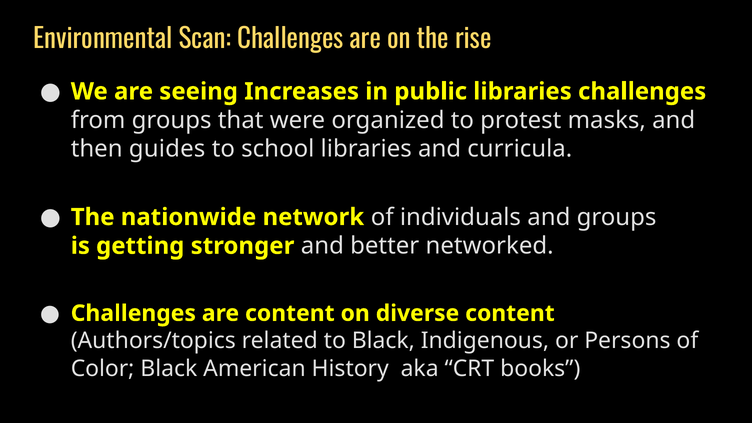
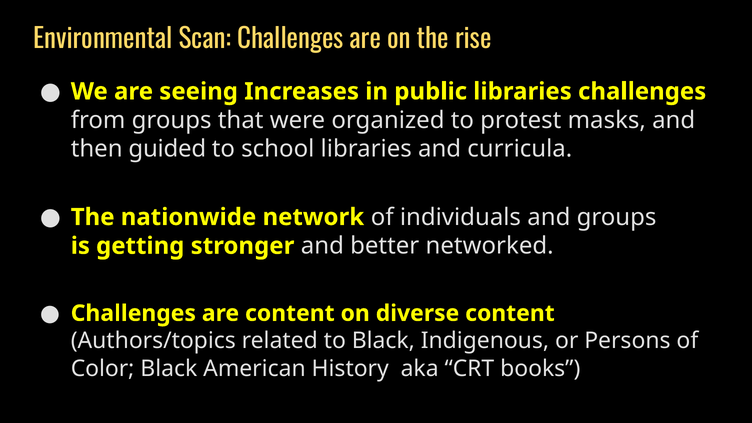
guides: guides -> guided (167, 149)
